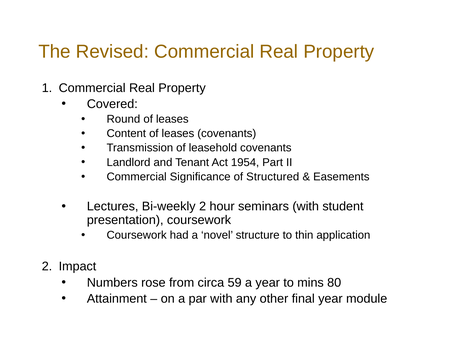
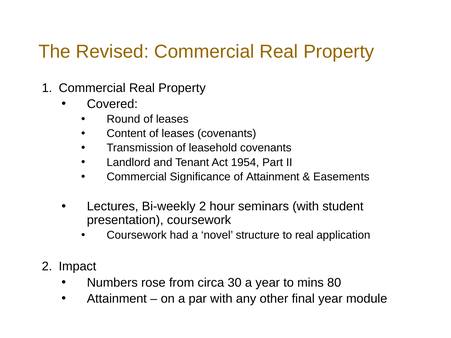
of Structured: Structured -> Attainment (273, 177)
to thin: thin -> real (304, 235)
59: 59 -> 30 (235, 283)
